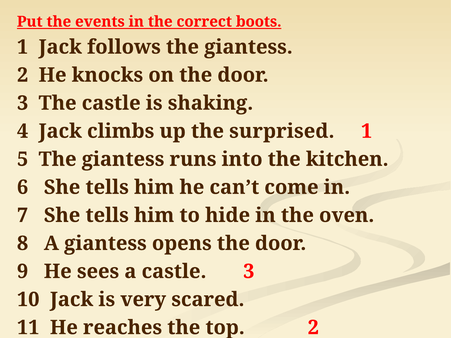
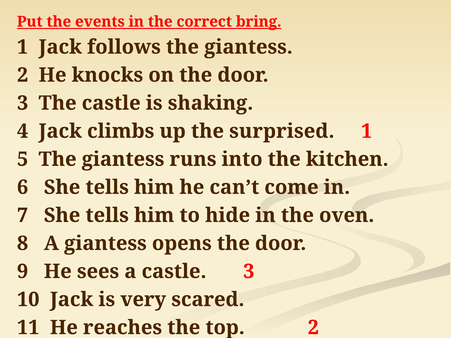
boots: boots -> bring (259, 22)
